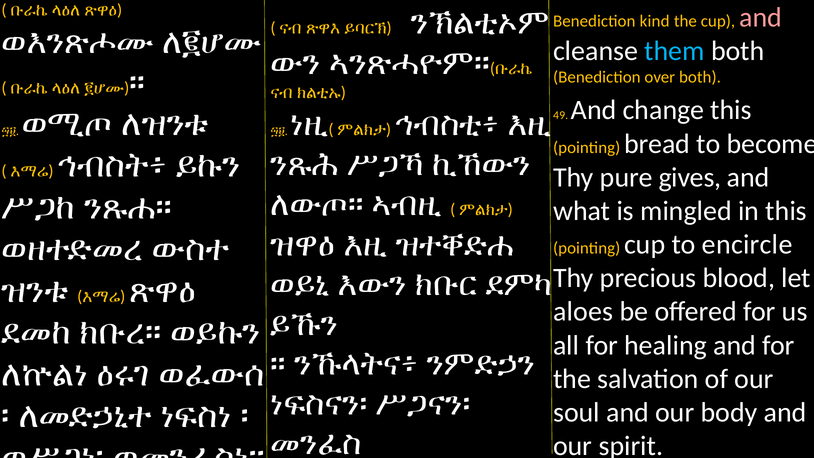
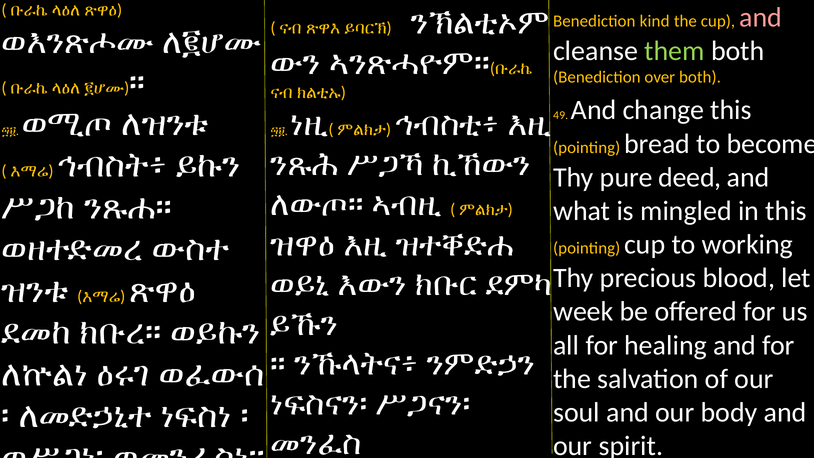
them colour: light blue -> light green (675, 51)
gives: gives -> deed (690, 177)
encircle: encircle -> working (747, 244)
aloes: aloes -> week (583, 312)
